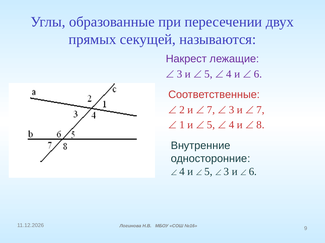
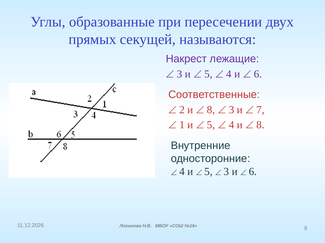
7: 7 -> 8 (211, 110)
